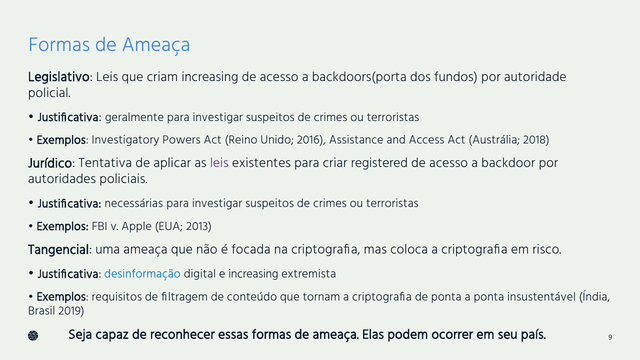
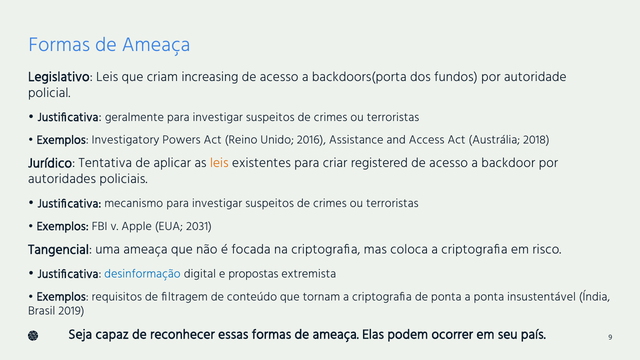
leis colour: purple -> orange (219, 163)
necessárias: necessárias -> mecanismo (134, 203)
2013: 2013 -> 2031 (199, 226)
e increasing: increasing -> propostas (253, 274)
